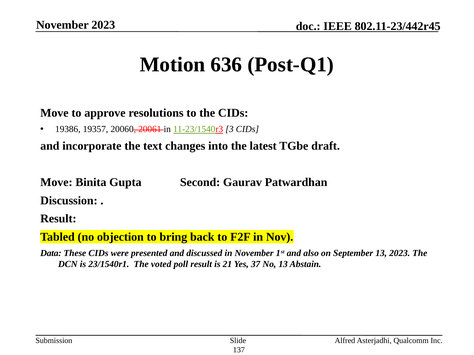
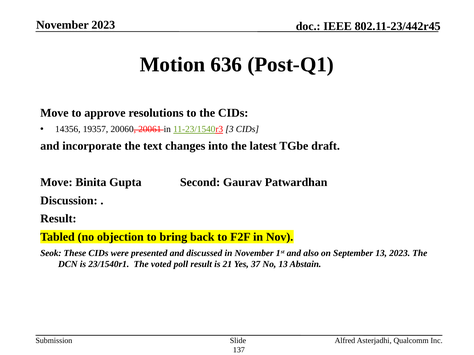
19386: 19386 -> 14356 (68, 129)
Data: Data -> Seok (51, 254)
